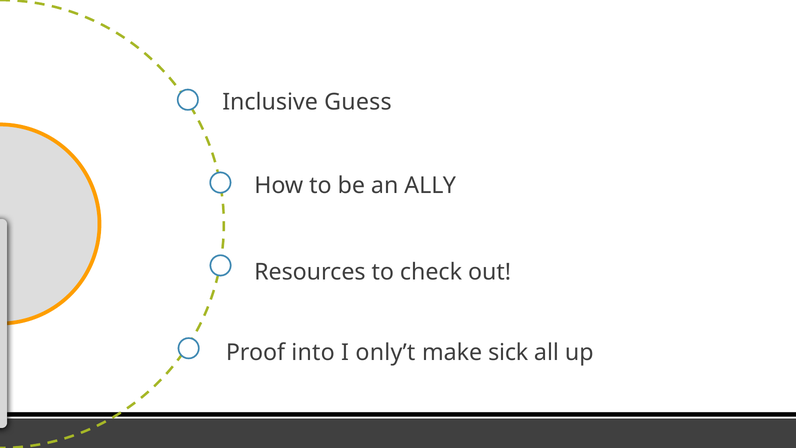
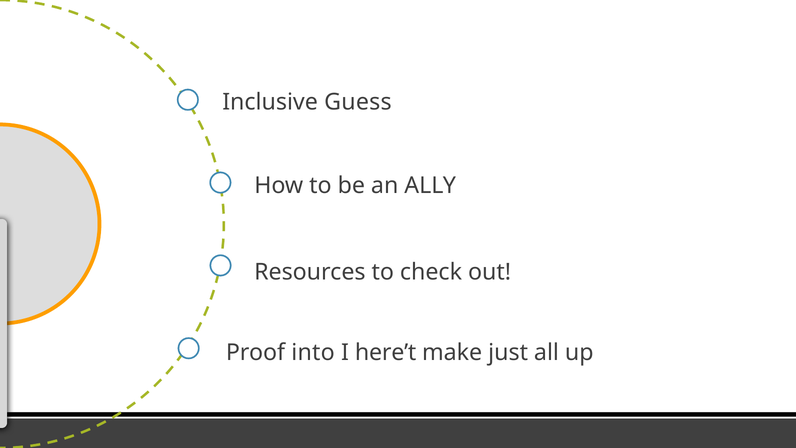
only’t: only’t -> here’t (386, 353)
sick: sick -> just (508, 353)
